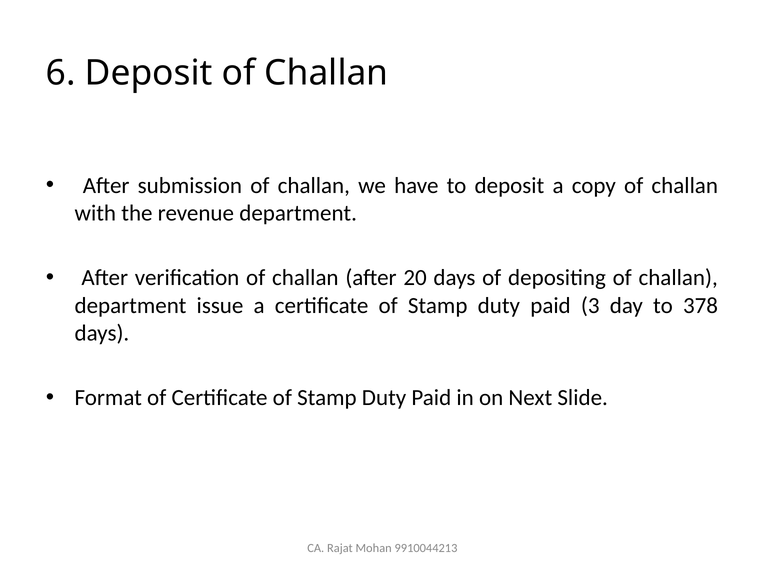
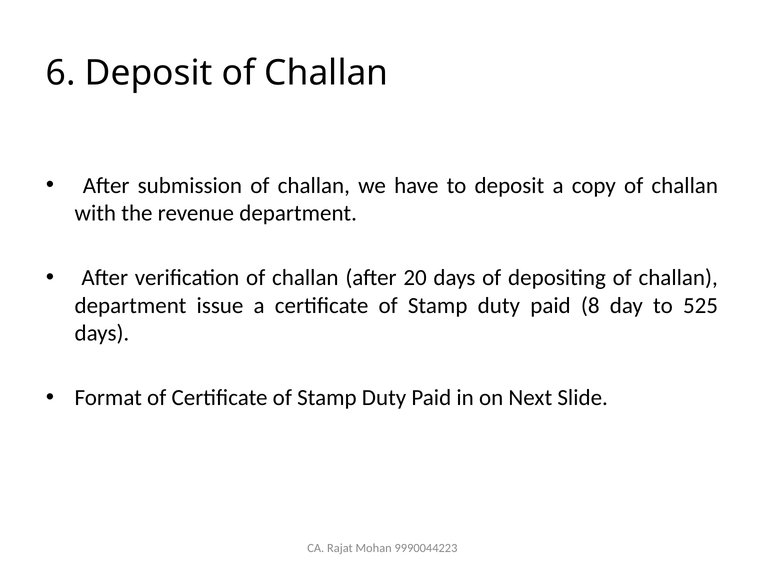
3: 3 -> 8 (590, 305)
378: 378 -> 525 (701, 305)
9910044213: 9910044213 -> 9990044223 (426, 548)
